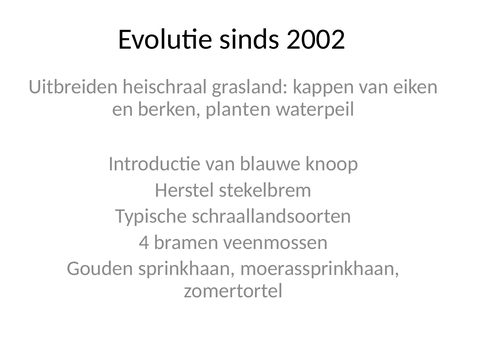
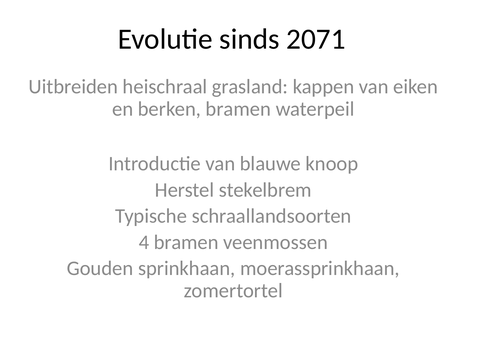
2002: 2002 -> 2071 (316, 39)
berken planten: planten -> bramen (238, 109)
